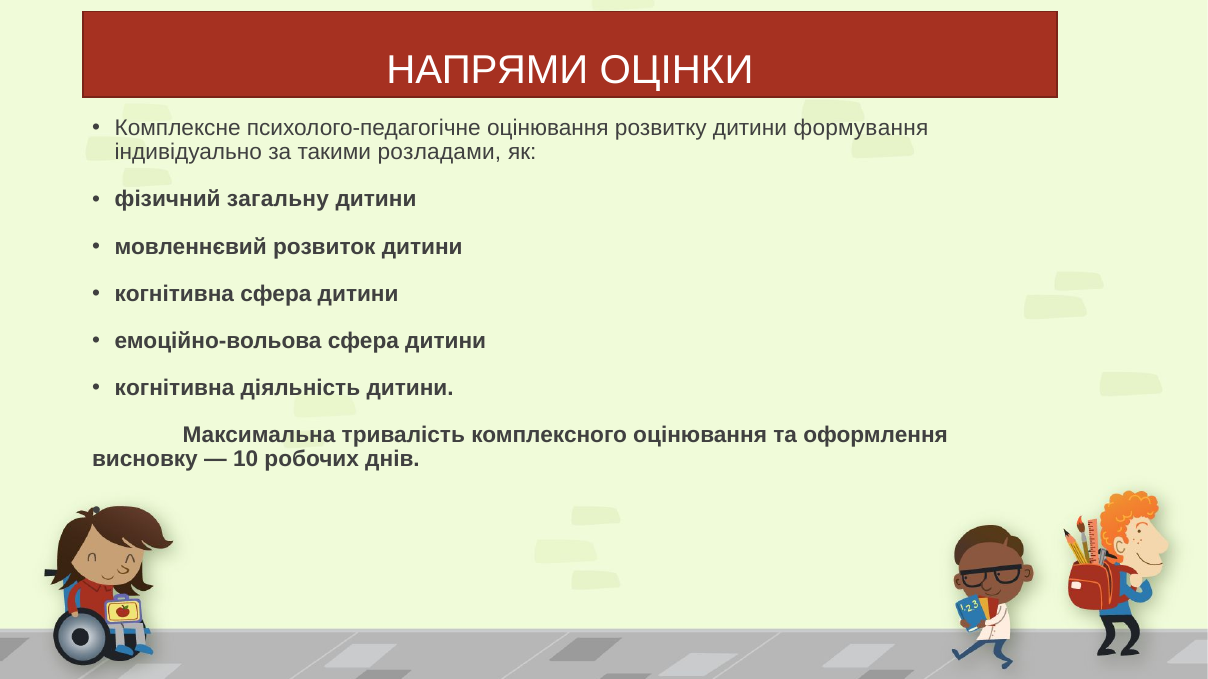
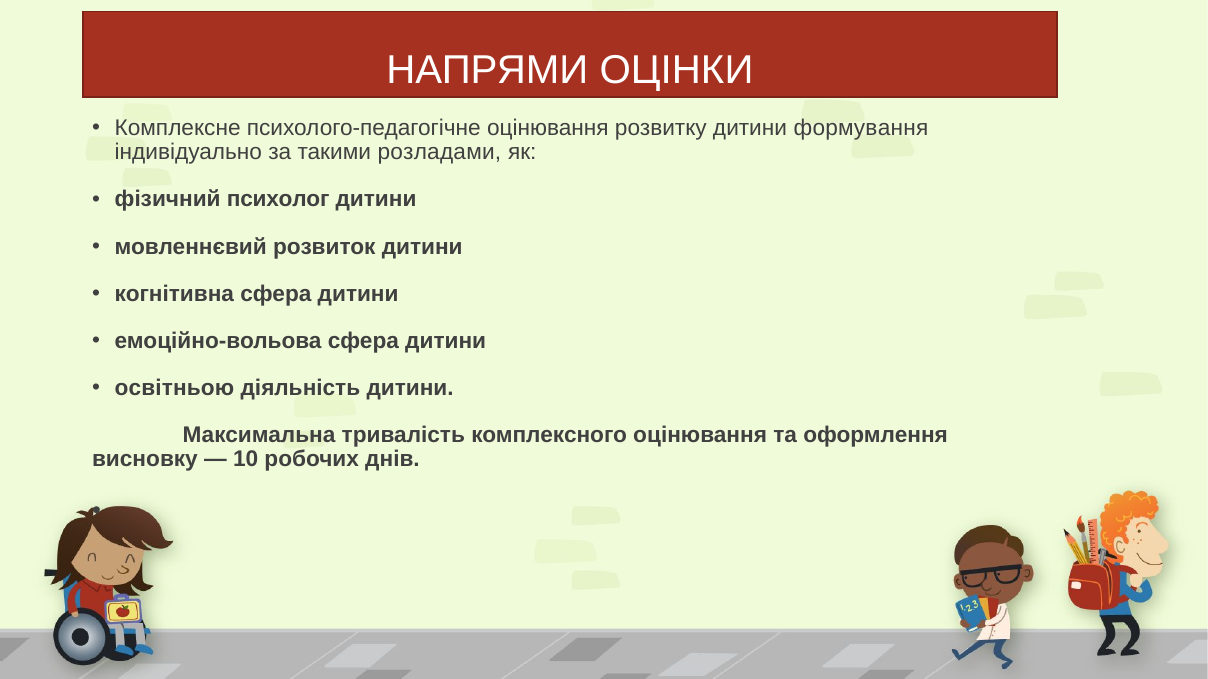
загальну: загальну -> психолог (278, 200)
когнітивна: когнітивна -> освітньою (174, 388)
